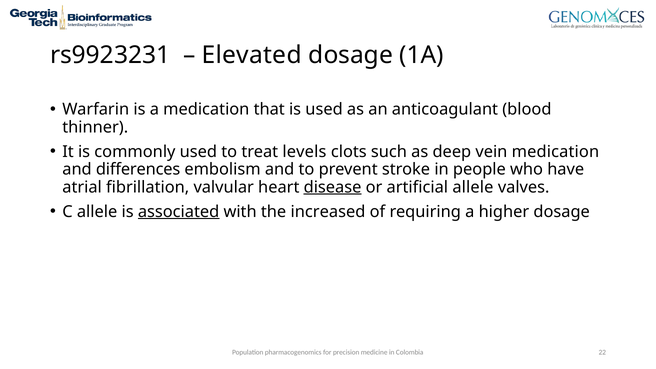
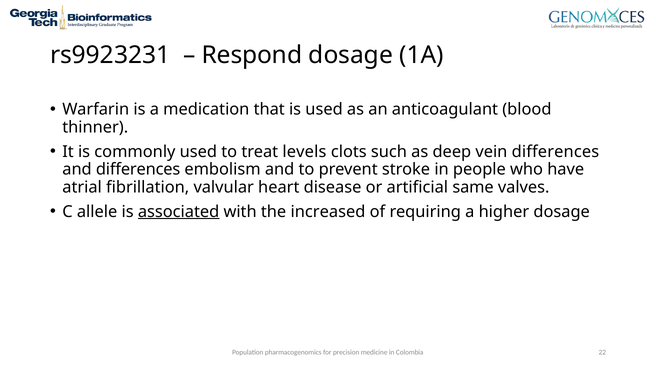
Elevated: Elevated -> Respond (252, 55)
vein medication: medication -> differences (555, 152)
disease underline: present -> none (333, 187)
artificial allele: allele -> same (473, 187)
